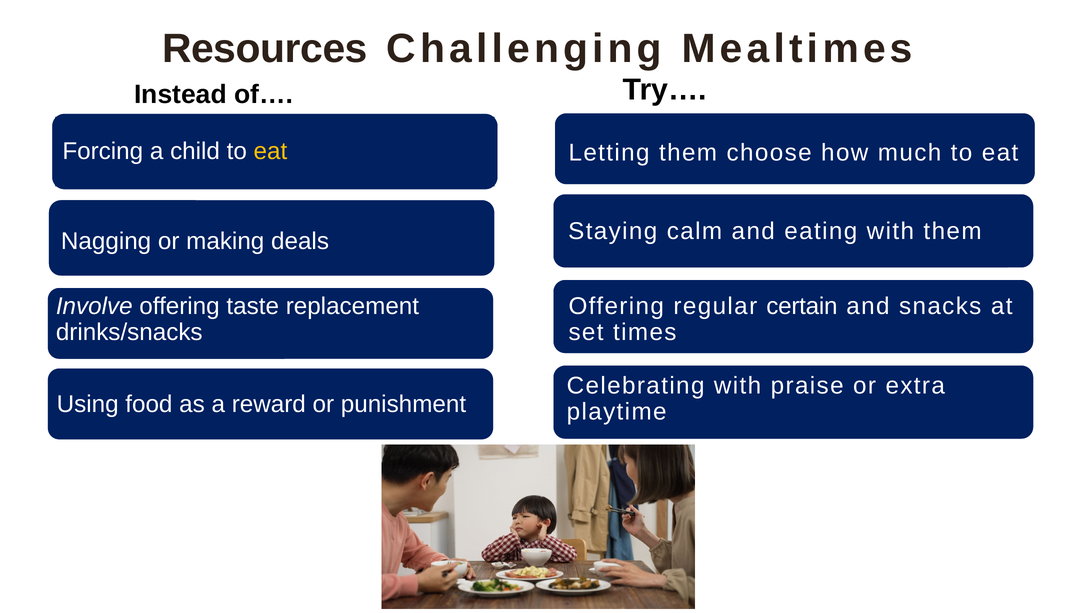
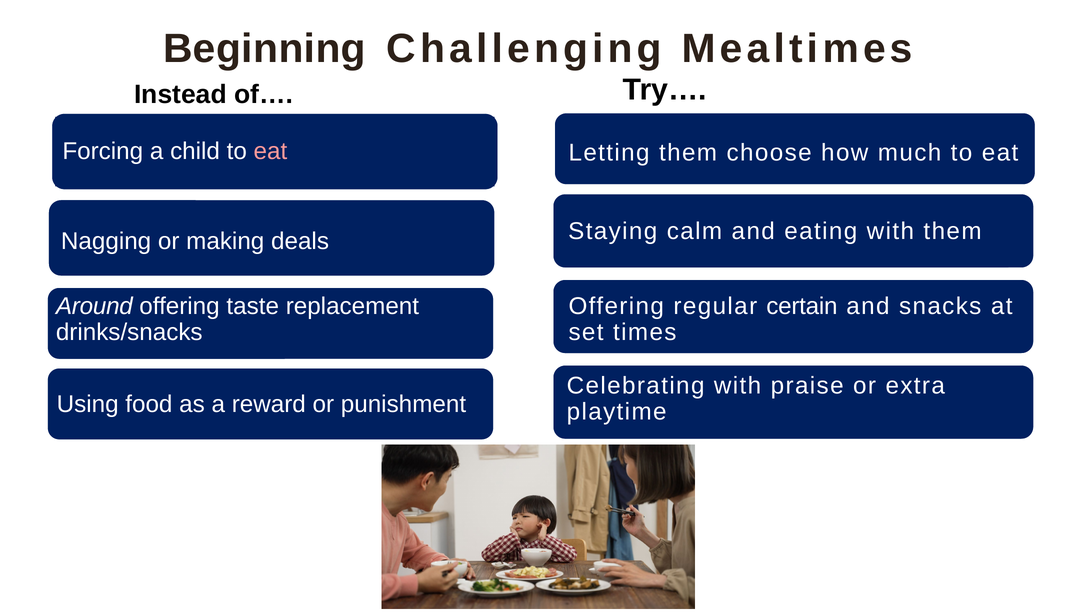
Resources: Resources -> Beginning (264, 49)
eat colour: yellow -> pink (270, 151)
Involve: Involve -> Around (94, 306)
